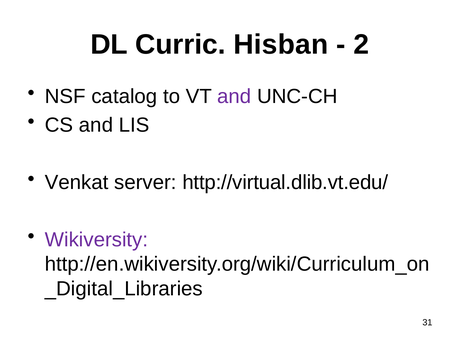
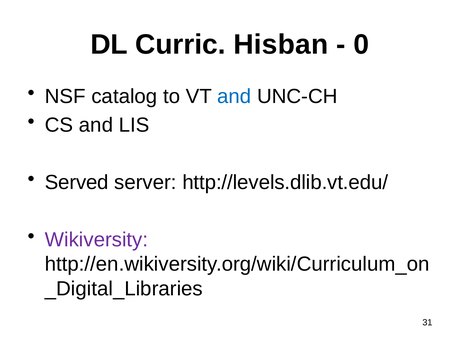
2: 2 -> 0 (361, 45)
and colour: purple -> blue (234, 96)
Venkat: Venkat -> Served (77, 182)
http://virtual.dlib.vt.edu/: http://virtual.dlib.vt.edu/ -> http://levels.dlib.vt.edu/ (285, 182)
